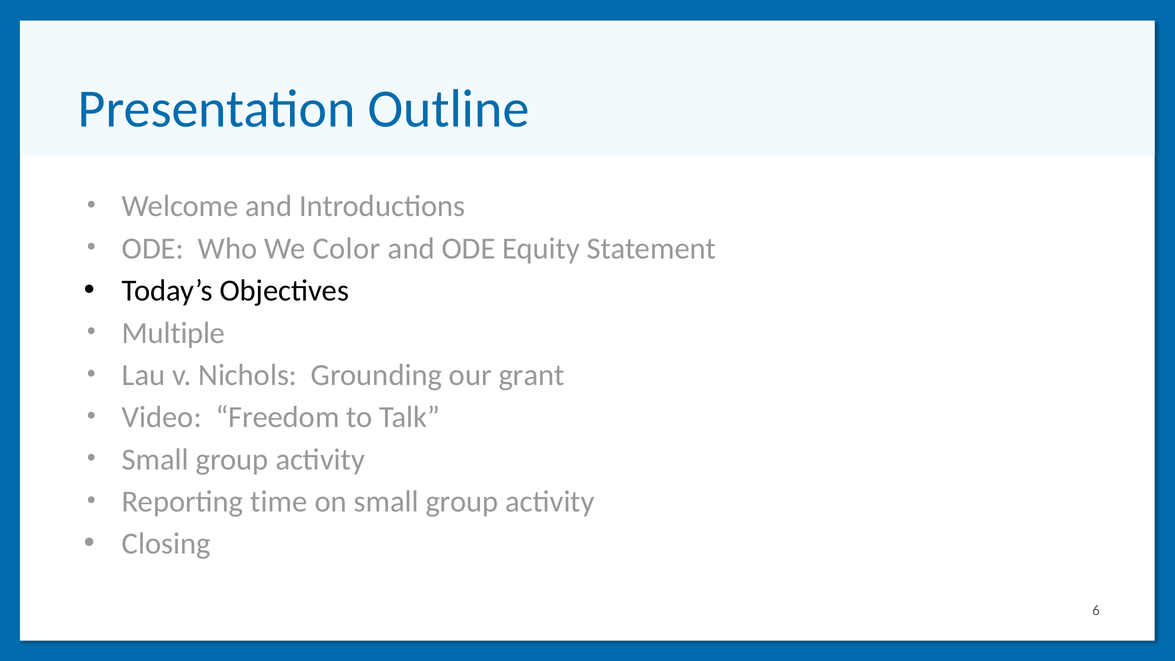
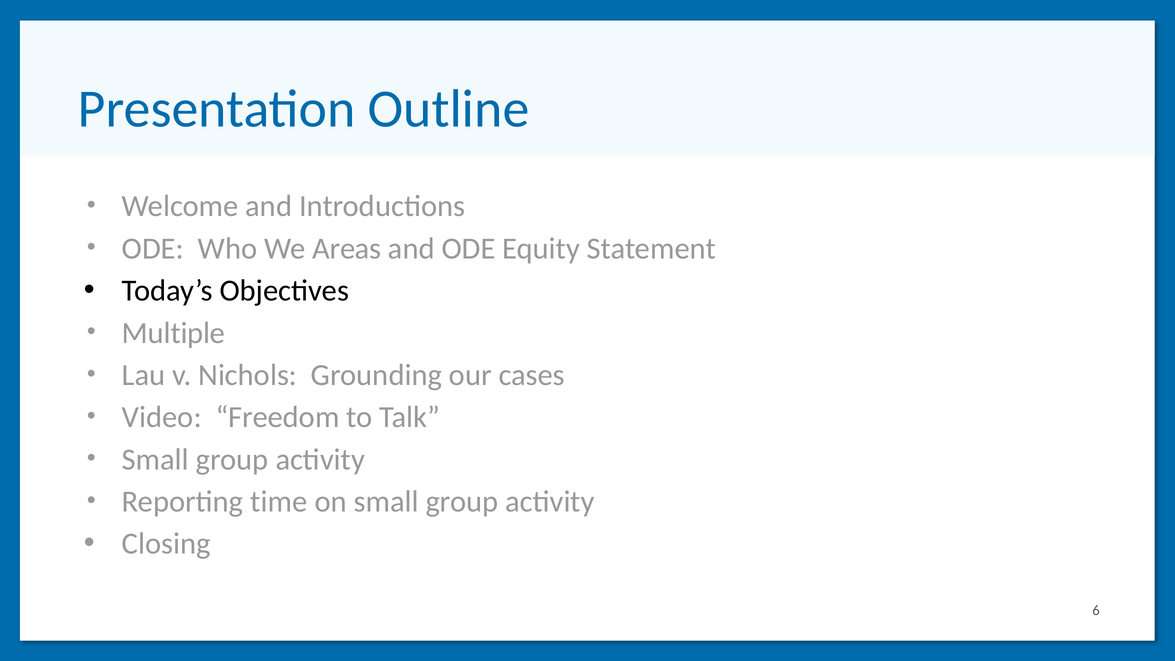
Color: Color -> Areas (347, 249)
grant: grant -> cases (532, 375)
